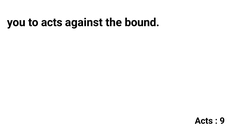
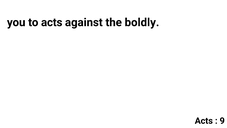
bound: bound -> boldly (142, 22)
